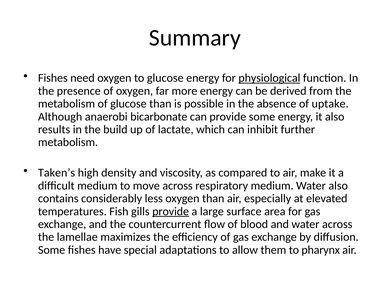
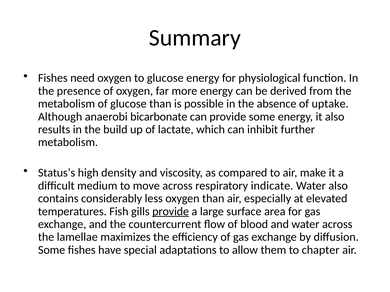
physiological underline: present -> none (269, 78)
Taken’s: Taken’s -> Status’s (57, 173)
respiratory medium: medium -> indicate (272, 186)
pharynx: pharynx -> chapter (321, 250)
